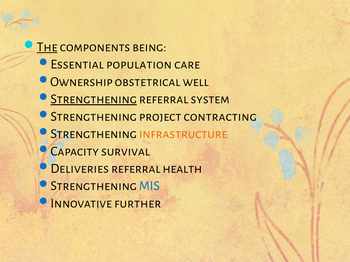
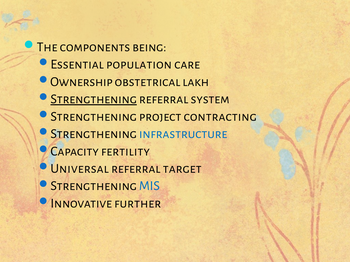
The underline: present -> none (47, 47)
well: well -> lakh (196, 82)
infrastructure colour: orange -> blue (183, 134)
survival: survival -> fertility (125, 151)
Deliveries: Deliveries -> Universal (80, 169)
health: health -> target (182, 169)
